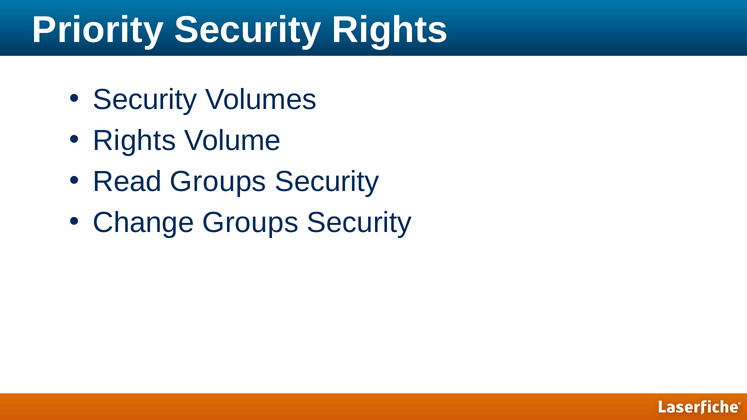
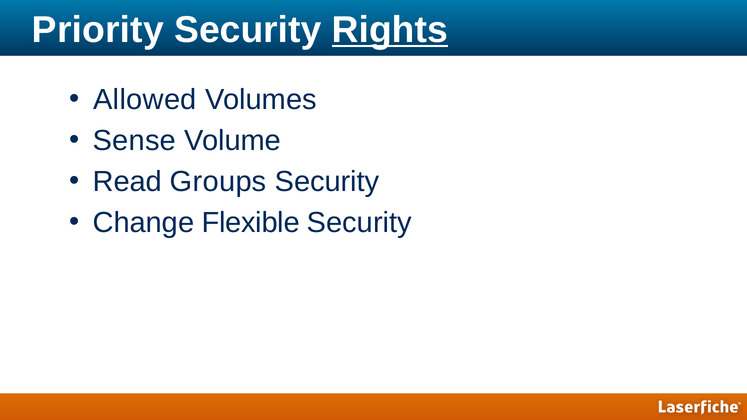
Rights underline: none -> present (390, 30)
Security: Security -> Allowed (145, 100)
Rights: Rights -> Sense (134, 141)
Change Groups: Groups -> Flexible (251, 223)
